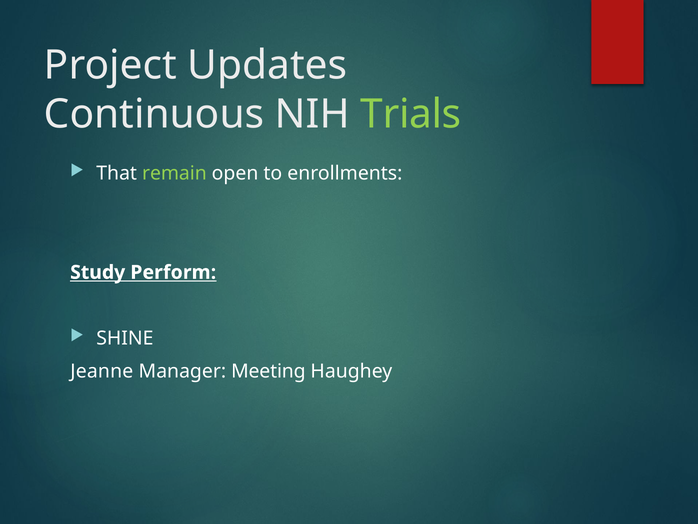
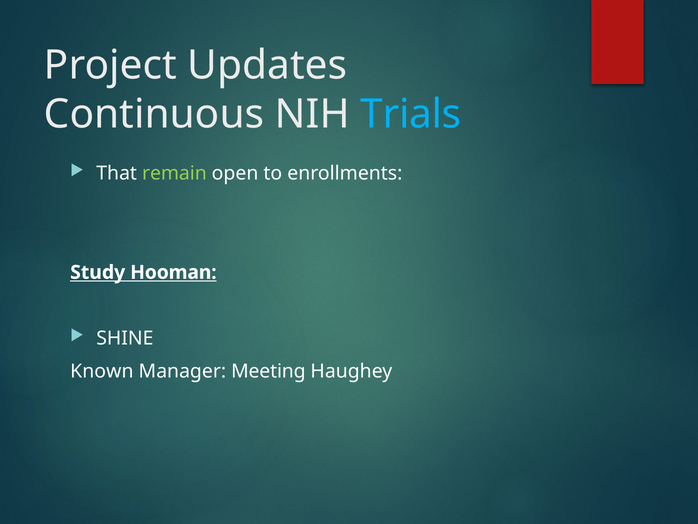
Trials colour: light green -> light blue (411, 114)
Perform: Perform -> Hooman (173, 272)
Jeanne: Jeanne -> Known (102, 371)
